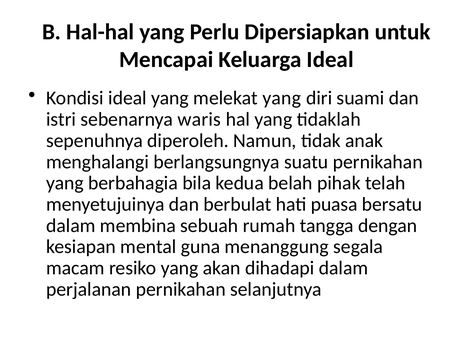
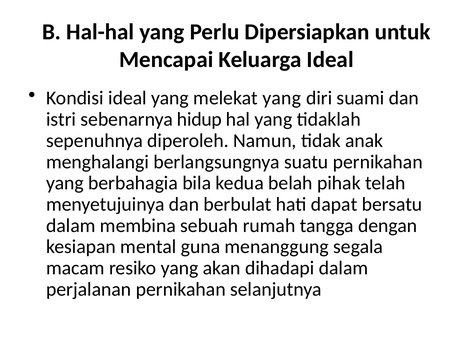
waris: waris -> hidup (199, 120)
puasa: puasa -> dapat (334, 205)
